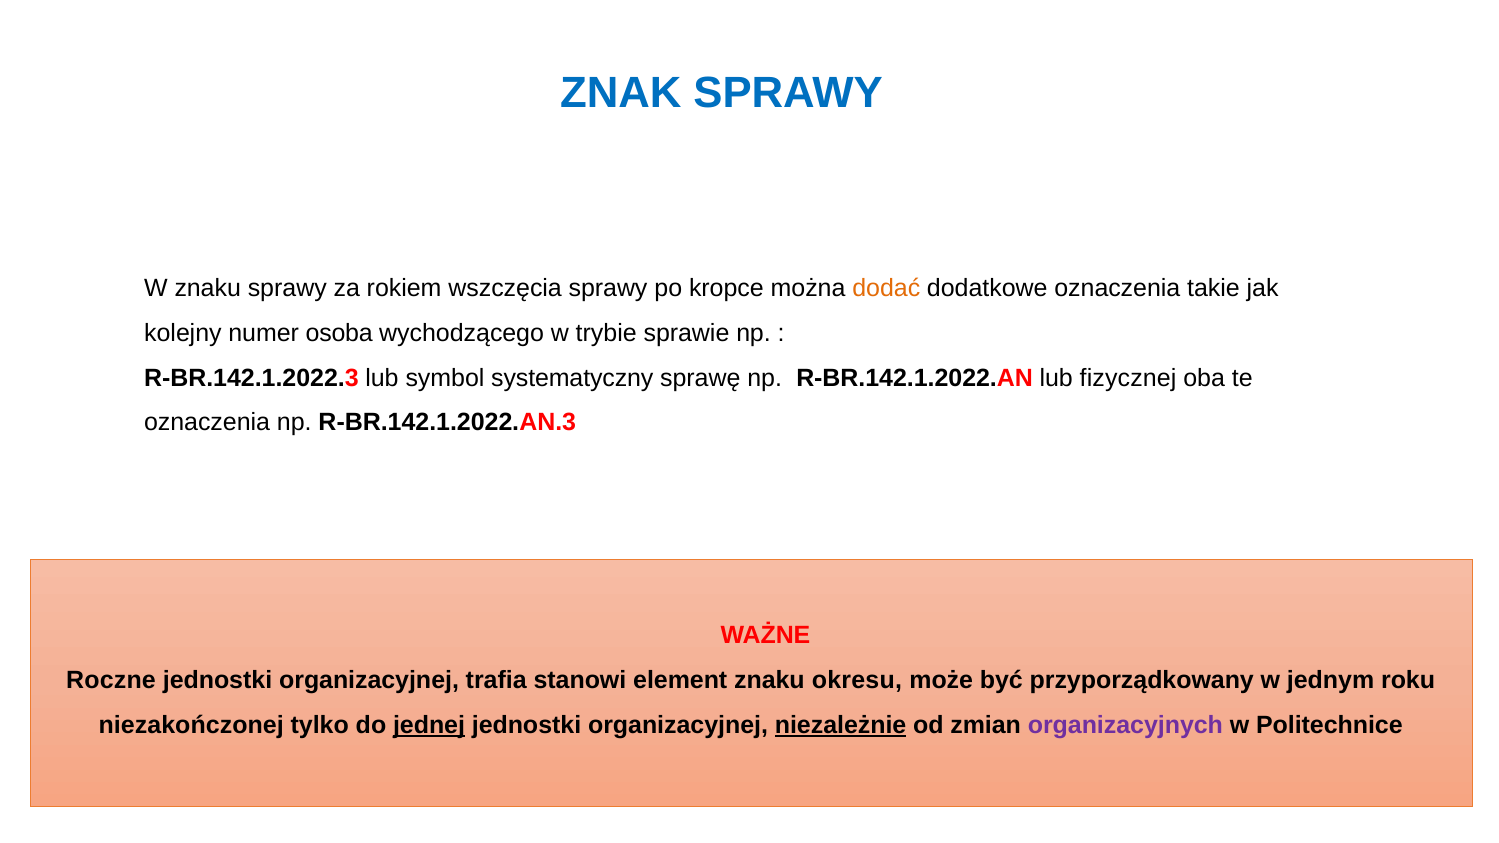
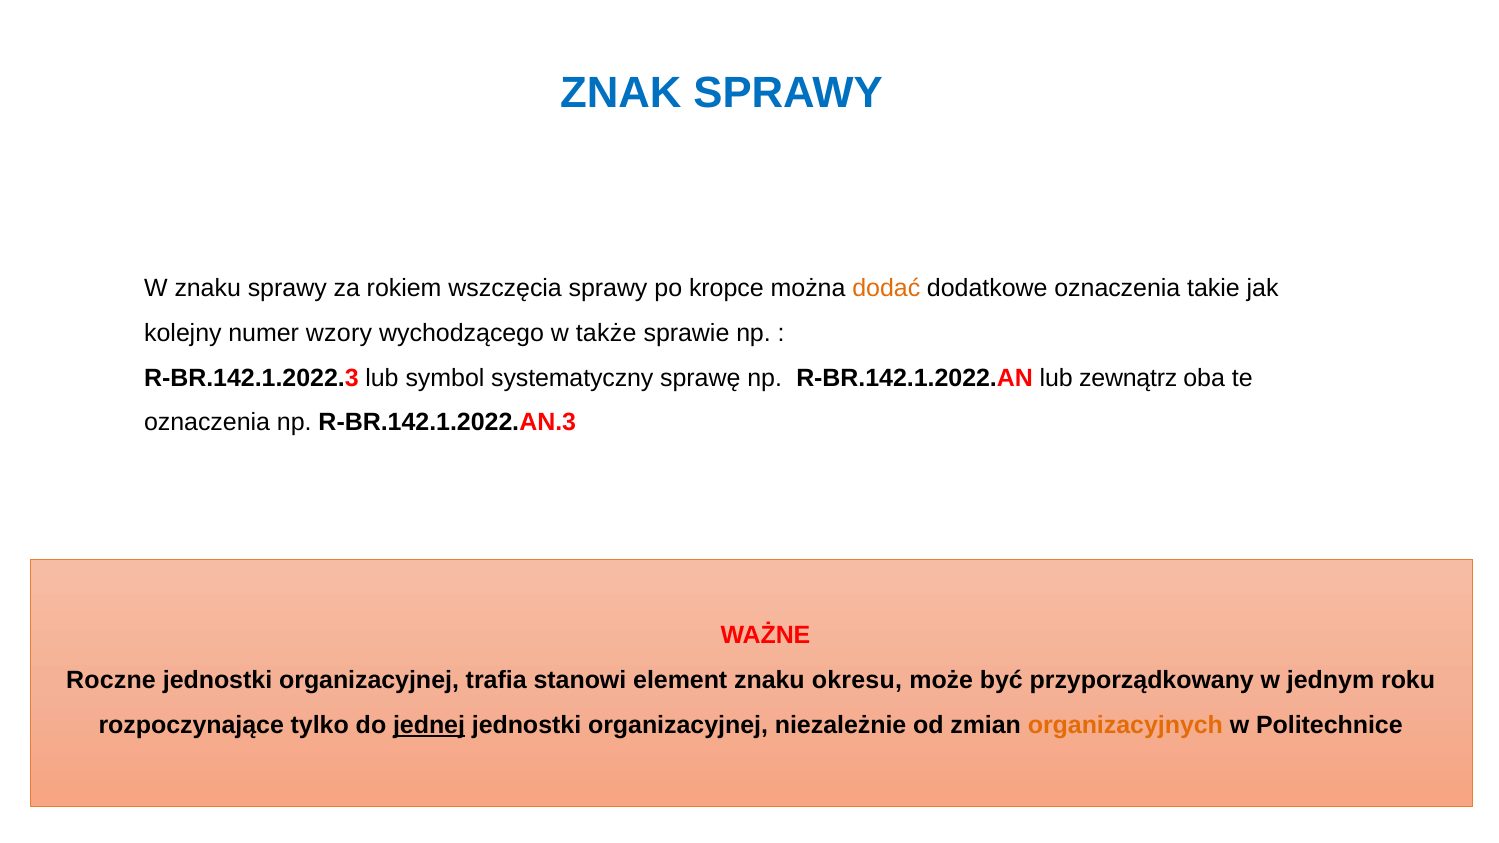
osoba: osoba -> wzory (339, 333)
trybie: trybie -> także (606, 333)
fizycznej: fizycznej -> zewnątrz (1128, 378)
niezakończonej: niezakończonej -> rozpoczynające (191, 725)
niezależnie underline: present -> none (841, 725)
organizacyjnych colour: purple -> orange (1125, 725)
